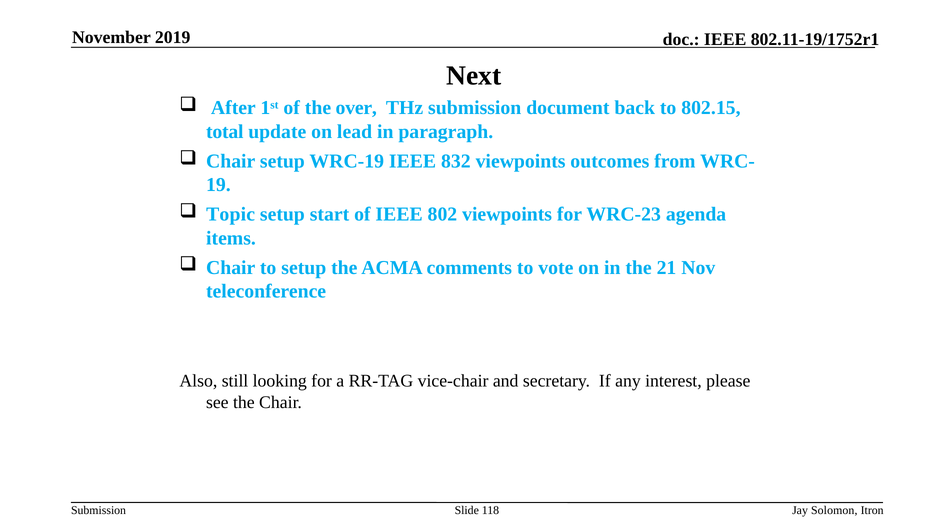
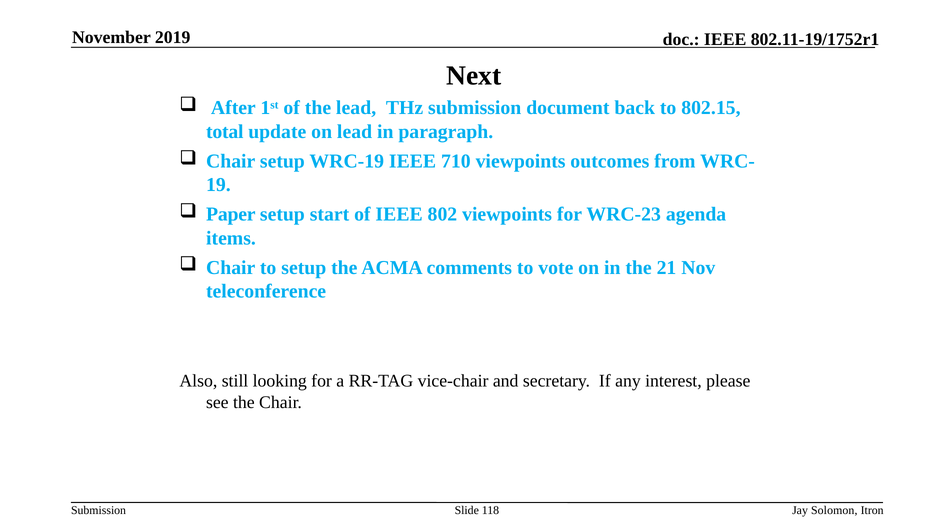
the over: over -> lead (356, 108)
832: 832 -> 710 (456, 161)
Topic: Topic -> Paper (231, 214)
